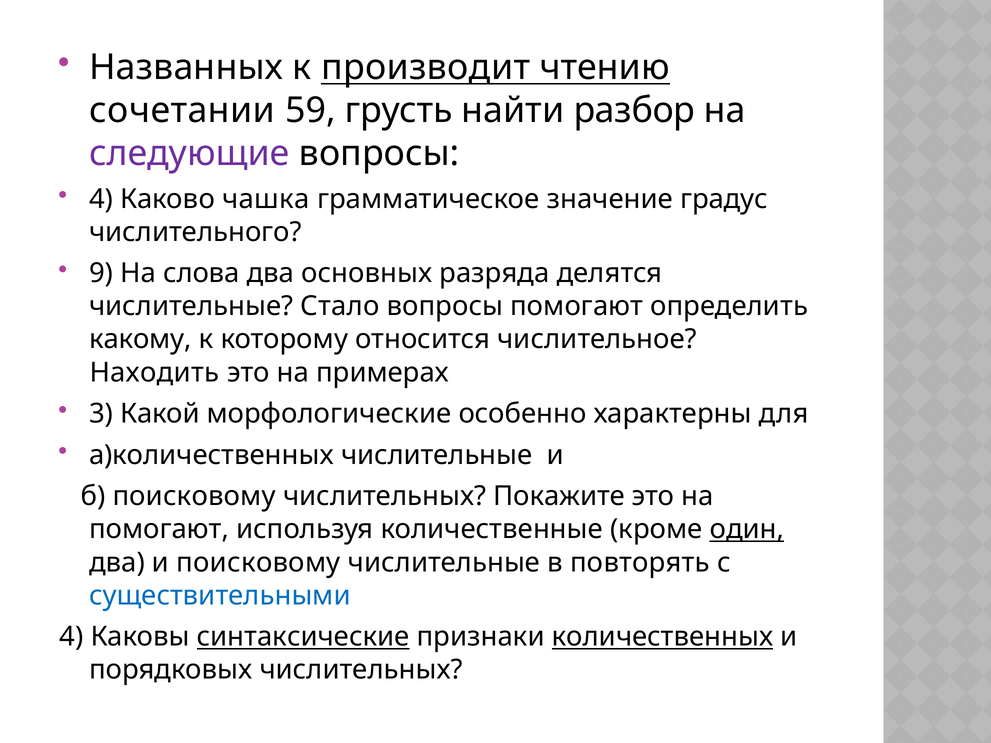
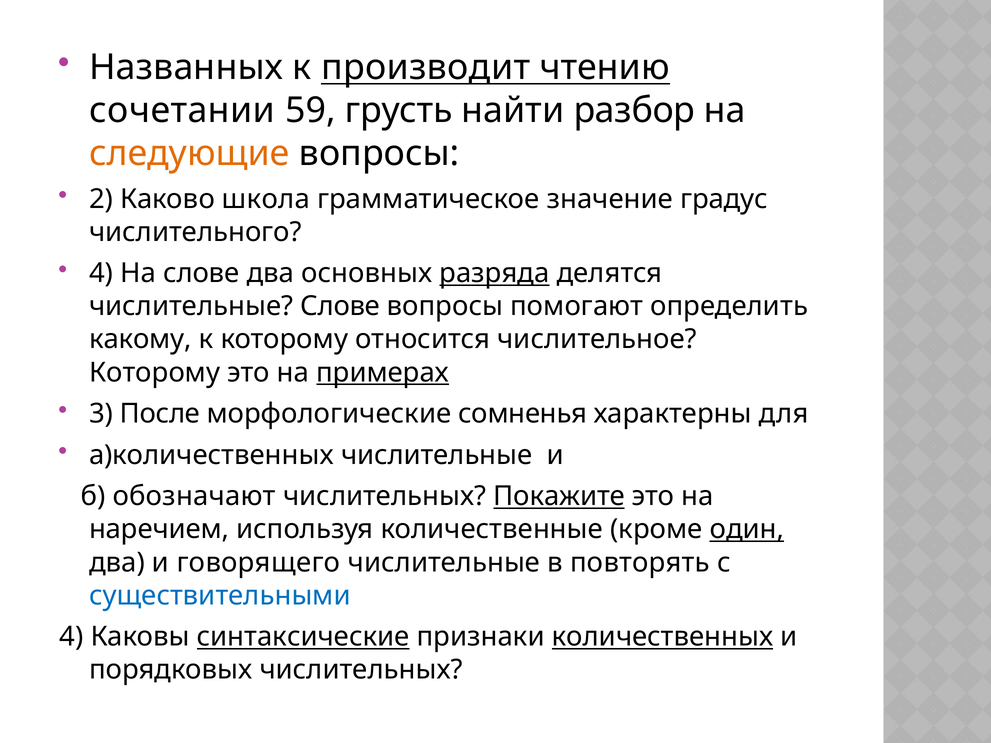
следующие colour: purple -> orange (189, 153)
4: 4 -> 2 (101, 199)
чашка: чашка -> школа (266, 199)
9: 9 -> 4 (101, 273)
На слова: слова -> слове (201, 273)
разряда underline: none -> present (494, 273)
числительные Стало: Стало -> Слове (340, 306)
Находить: Находить -> Которому (155, 373)
примерах underline: none -> present (383, 373)
Какой: Какой -> После (160, 414)
особенно: особенно -> сомненья (523, 414)
б поисковому: поисковому -> обозначают (194, 497)
Покажите underline: none -> present (559, 497)
помогают: помогают -> наречием (159, 530)
и поисковому: поисковому -> говорящего (258, 563)
